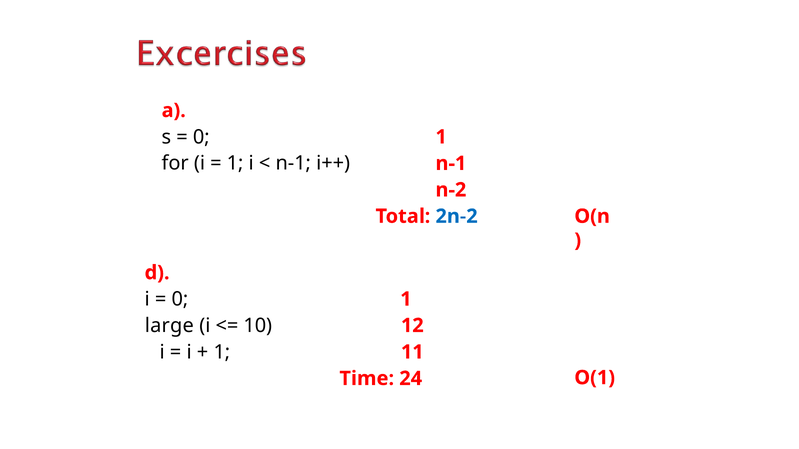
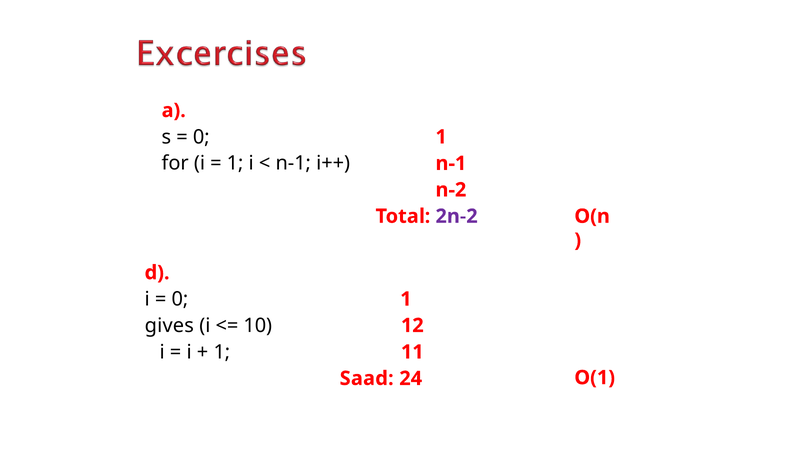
2n-2 colour: blue -> purple (457, 216)
large: large -> gives (169, 326)
Time: Time -> Saad (367, 379)
